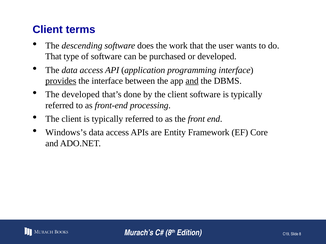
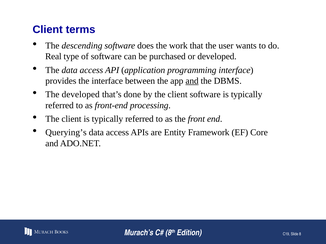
That: That -> Real (53, 57)
provides underline: present -> none (61, 81)
Windows’s: Windows’s -> Querying’s (66, 133)
